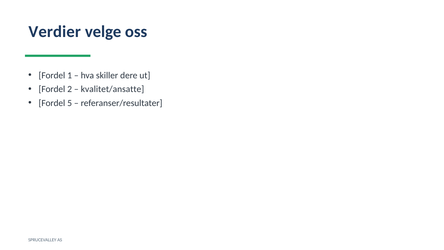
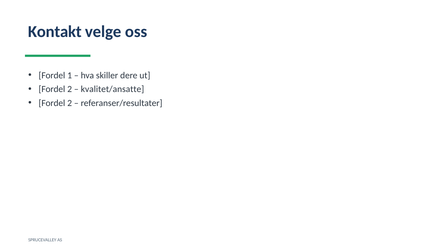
Verdier: Verdier -> Kontakt (55, 32)
5: 5 -> 2 (70, 103)
